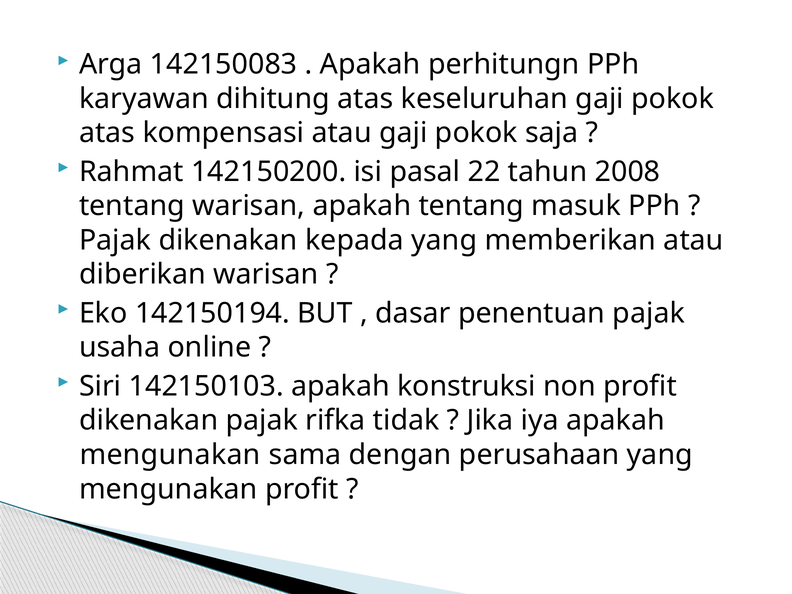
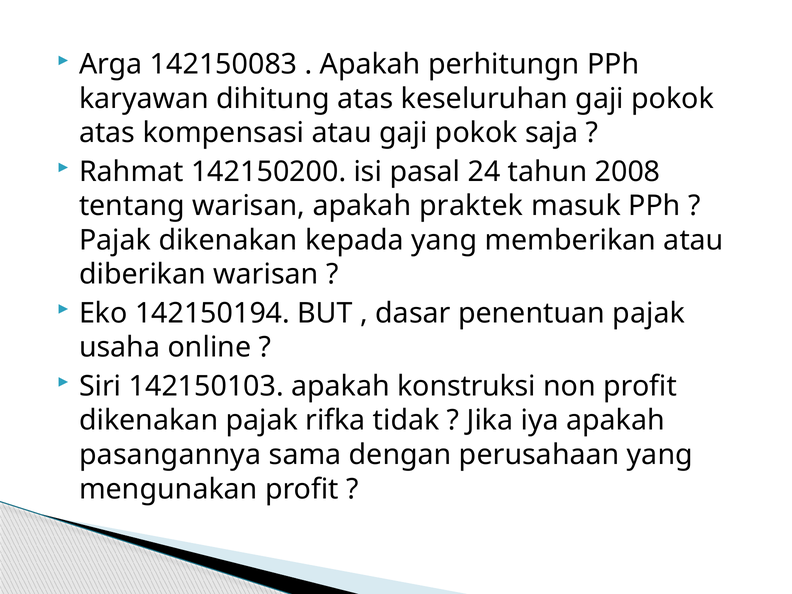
22: 22 -> 24 (484, 172)
apakah tentang: tentang -> praktek (471, 206)
mengunakan: mengunakan -> pasangannya (170, 455)
